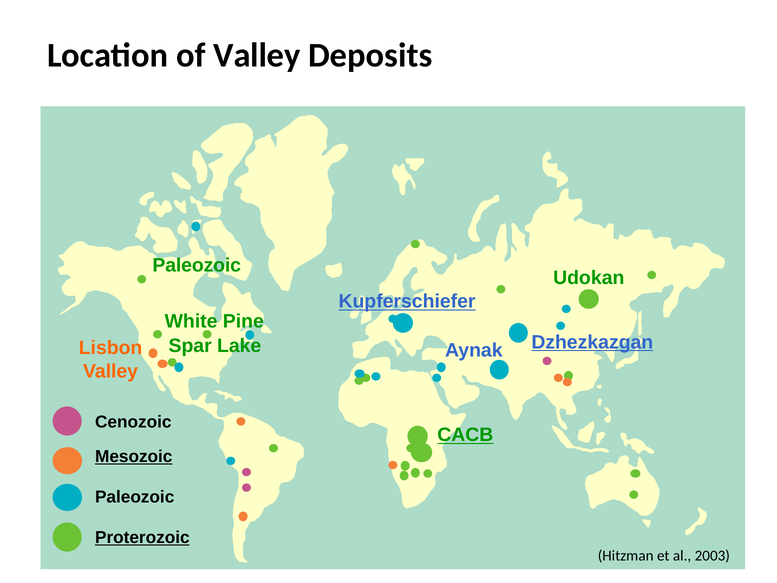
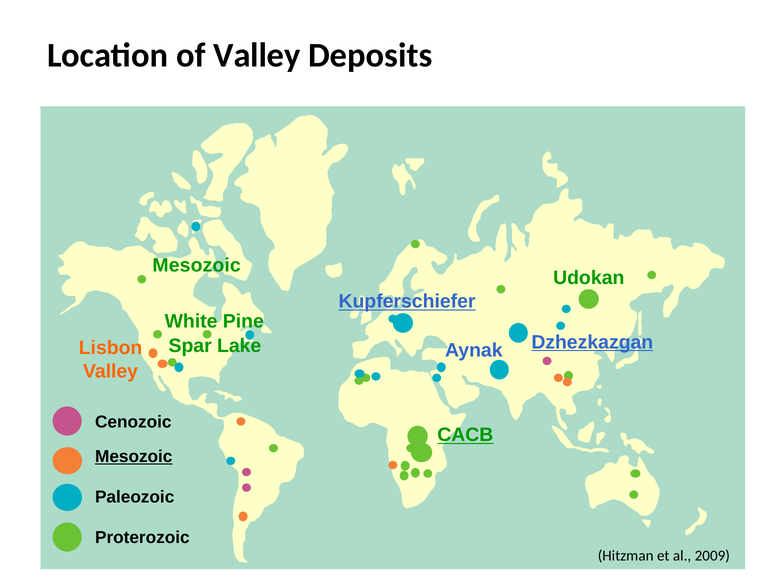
Paleozoic: Paleozoic -> Mesozoic (197, 265)
Proterozoic underline: present -> none (142, 537)
2003: 2003 -> 2009 (712, 556)
